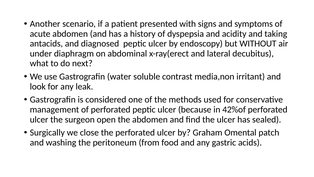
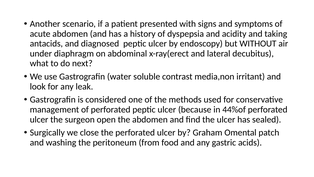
42%of: 42%of -> 44%of (234, 109)
